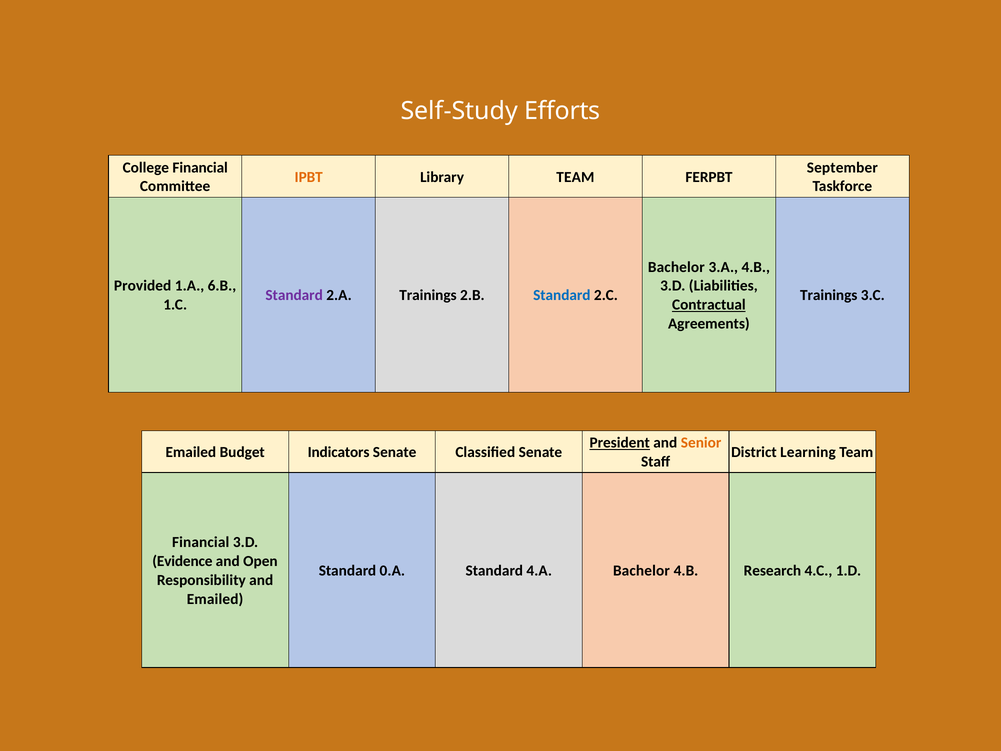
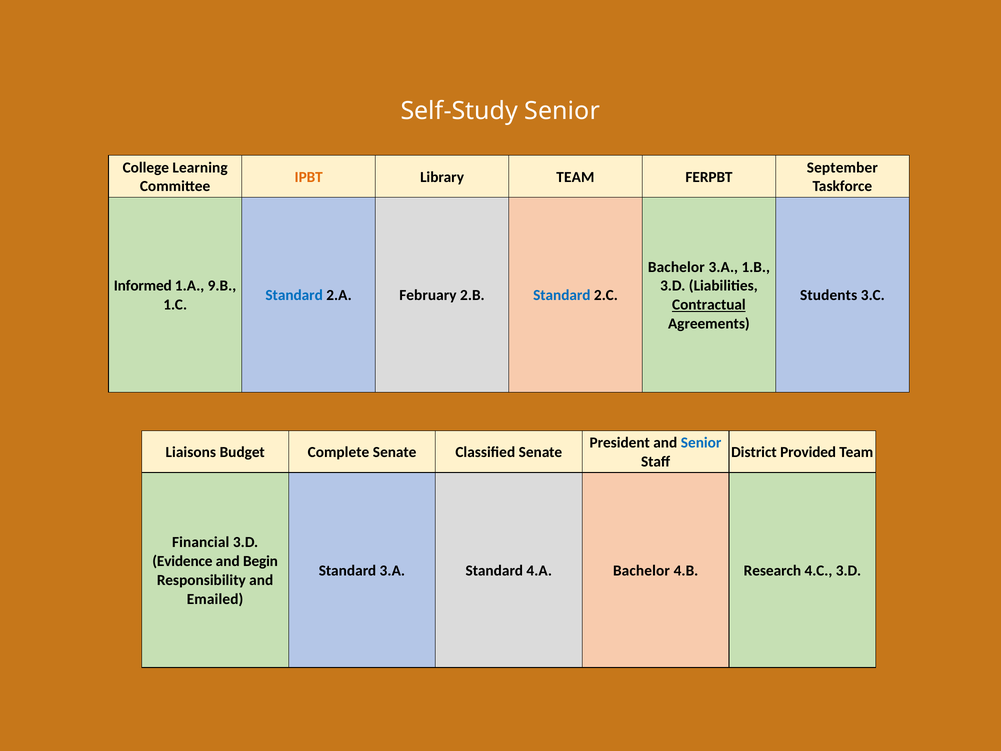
Self-Study Efforts: Efforts -> Senior (562, 111)
College Financial: Financial -> Learning (200, 167)
3.A 4.B: 4.B -> 1.B (756, 267)
Provided: Provided -> Informed (143, 286)
6.B: 6.B -> 9.B (222, 286)
Standard colour: purple -> blue (294, 295)
2.A Trainings: Trainings -> February (428, 295)
Trainings: Trainings -> Students (829, 295)
President underline: present -> none (620, 443)
Senior colour: orange -> blue (701, 443)
Emailed: Emailed -> Liaisons (191, 452)
Indicators: Indicators -> Complete (338, 452)
Learning: Learning -> Provided (808, 452)
Open: Open -> Begin (261, 561)
Standard 0.A: 0.A -> 3.A (392, 571)
4.C 1.D: 1.D -> 3.D (849, 571)
